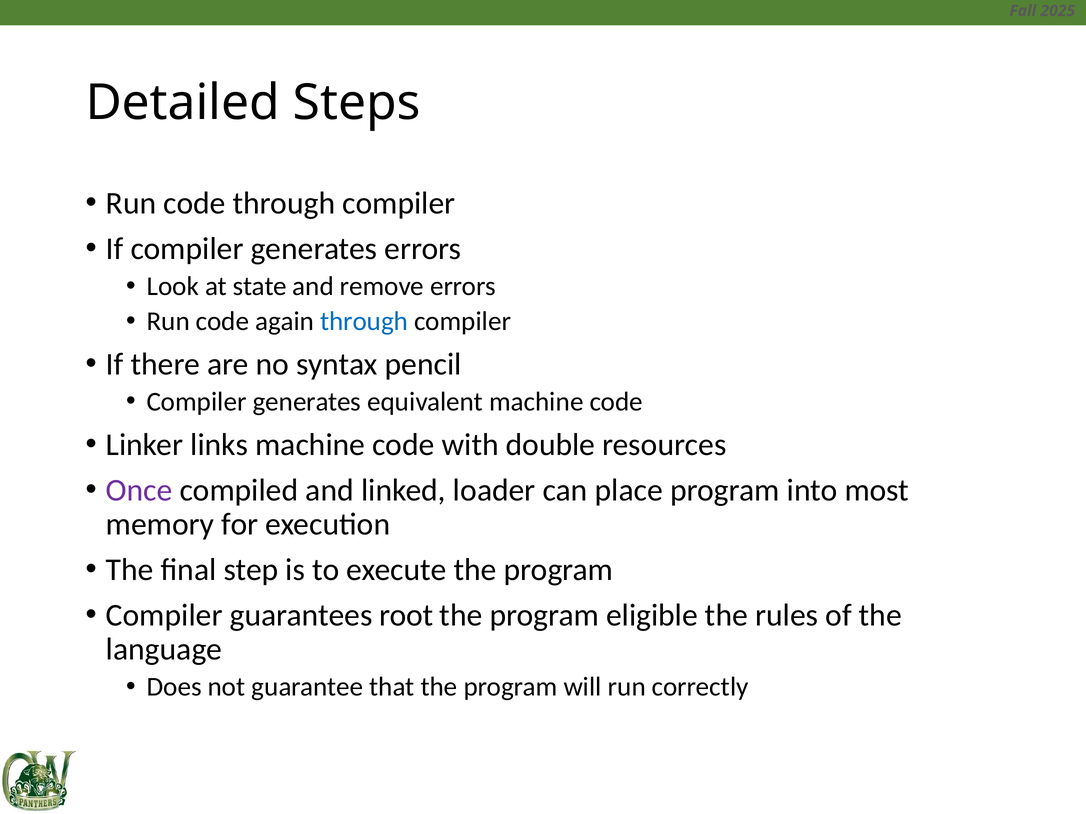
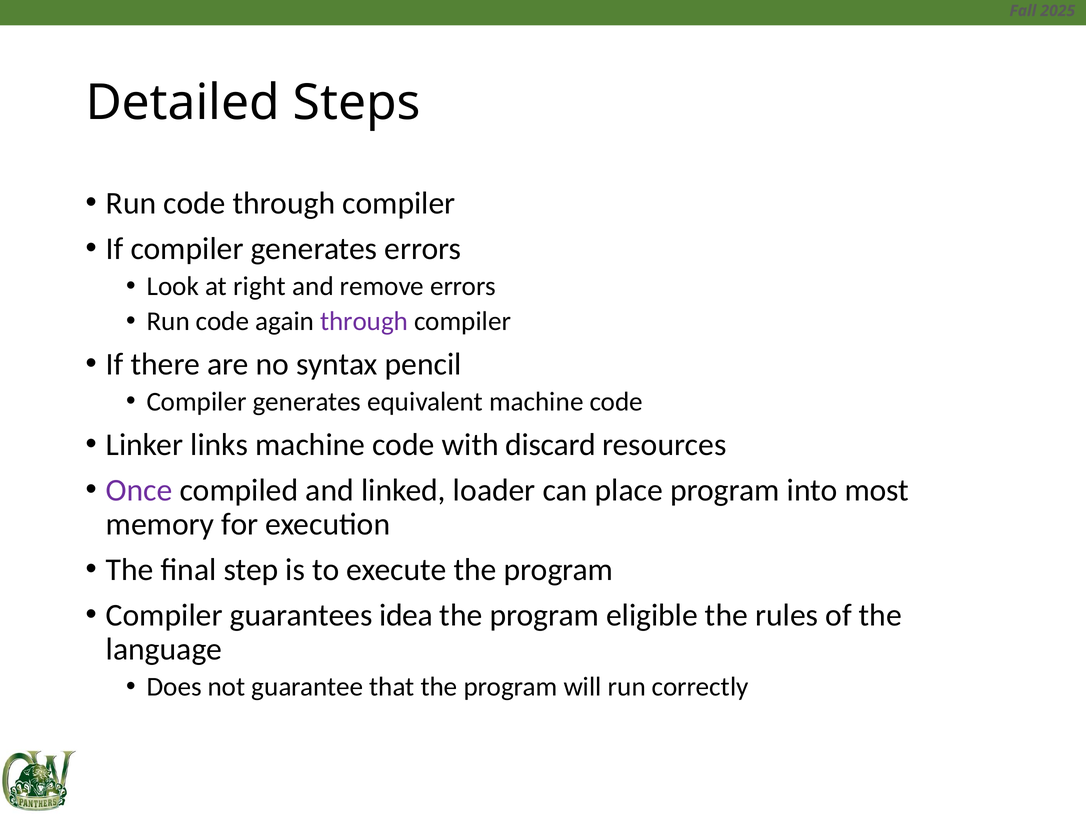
state: state -> right (259, 286)
through colour: blue -> purple (364, 321)
double: double -> discard (551, 445)
root: root -> idea (406, 616)
